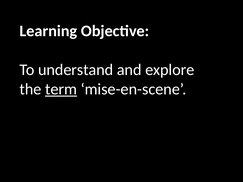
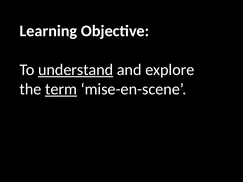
understand underline: none -> present (76, 70)
